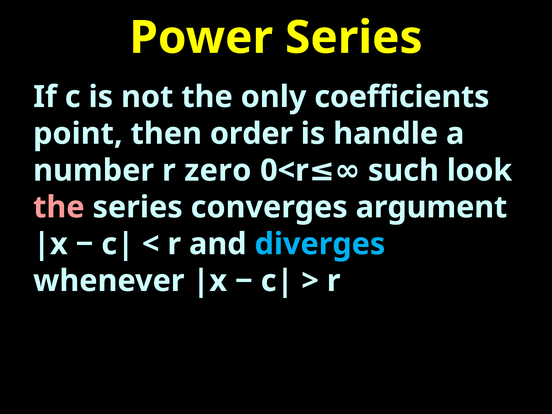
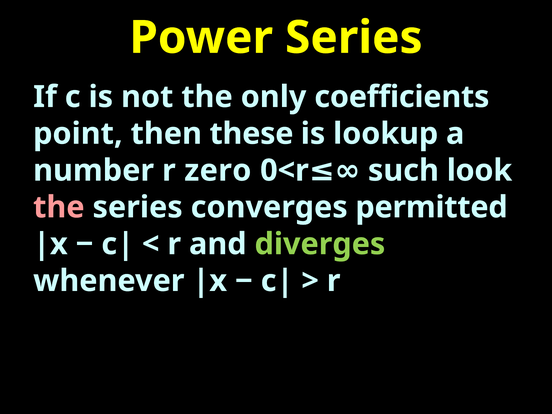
order: order -> these (251, 134)
handle: handle -> lookup (386, 134)
argument: argument -> permitted (432, 207)
diverges colour: light blue -> light green (320, 244)
